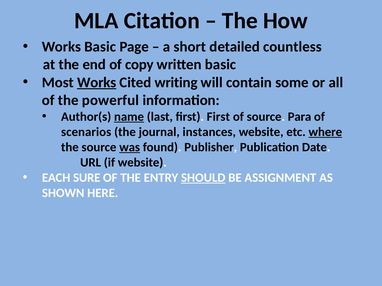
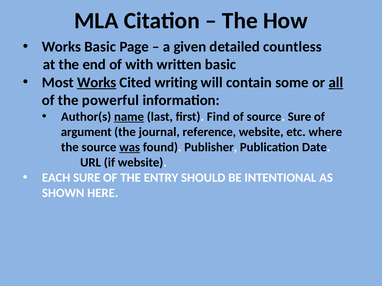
short: short -> given (190, 47)
copy: copy -> with (139, 65)
all underline: none -> present (336, 83)
first First: First -> Find (218, 117)
source Para: Para -> Sure (300, 117)
scenarios: scenarios -> argument (86, 132)
instances: instances -> reference (209, 132)
where underline: present -> none (325, 132)
SHOULD underline: present -> none (203, 178)
ASSIGNMENT: ASSIGNMENT -> INTENTIONAL (280, 178)
